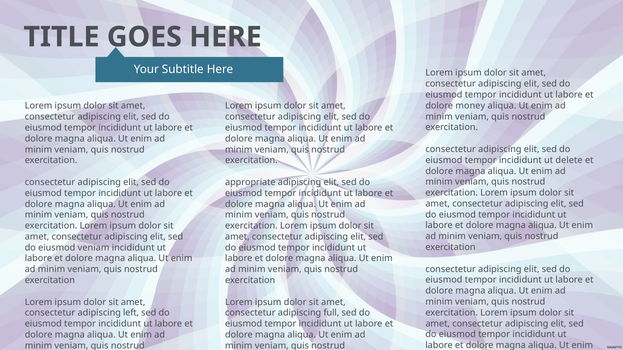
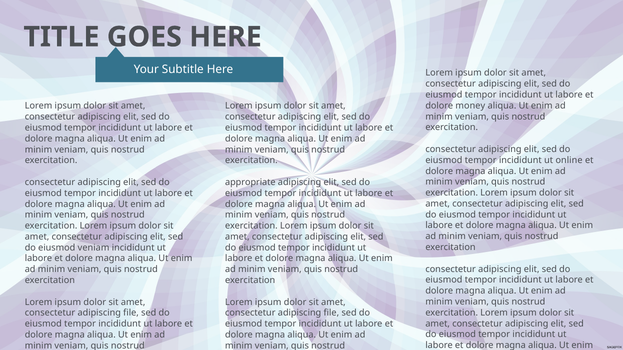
delete: delete -> online (569, 160)
left: left -> file (131, 313)
full: full -> file (331, 313)
